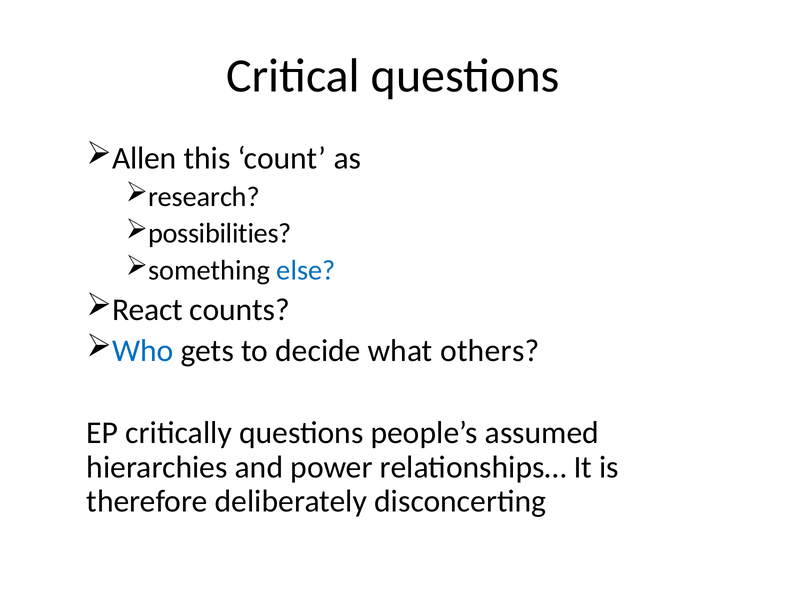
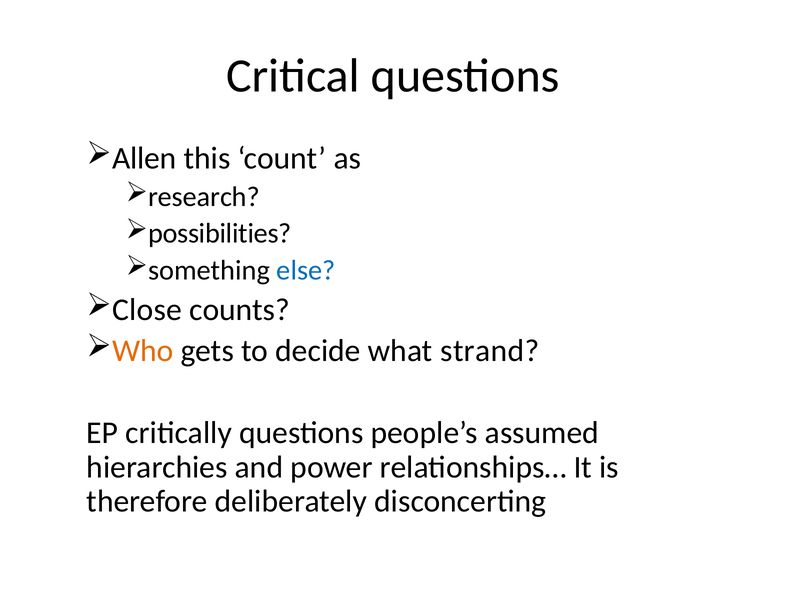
React: React -> Close (147, 310)
Who colour: blue -> orange (143, 351)
others: others -> strand (490, 351)
